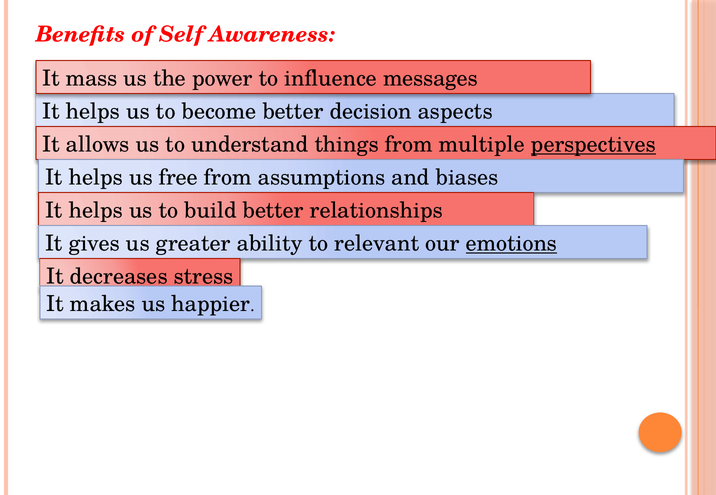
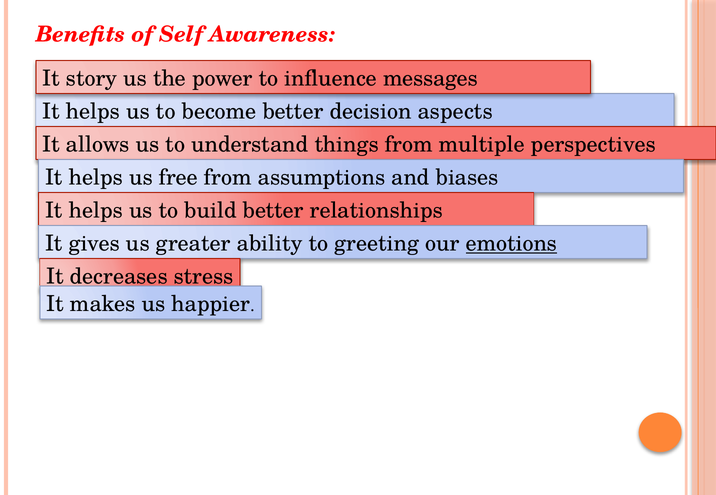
mass: mass -> story (92, 79)
perspectives underline: present -> none (594, 145)
relevant: relevant -> greeting (377, 244)
